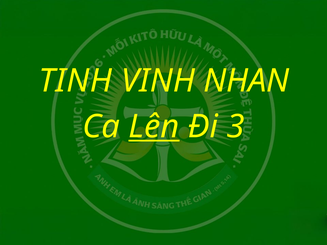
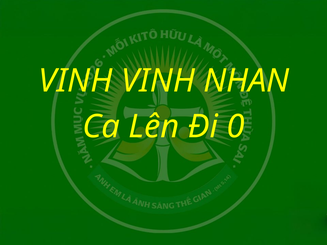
TINH: TINH -> VINH (75, 81)
Lên underline: present -> none (154, 127)
3: 3 -> 0 (236, 127)
